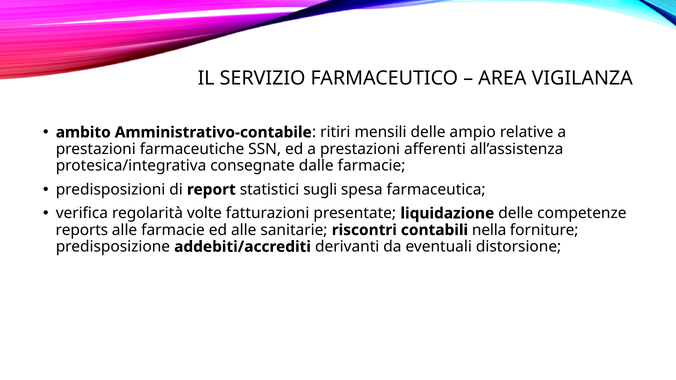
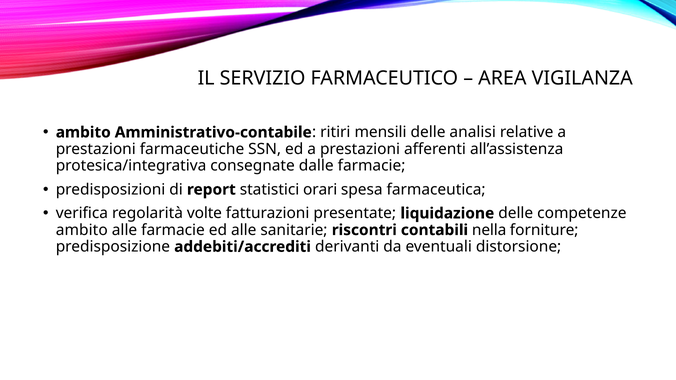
ampio: ampio -> analisi (473, 132)
sugli: sugli -> orari (320, 190)
reports: reports -> ambito (82, 230)
